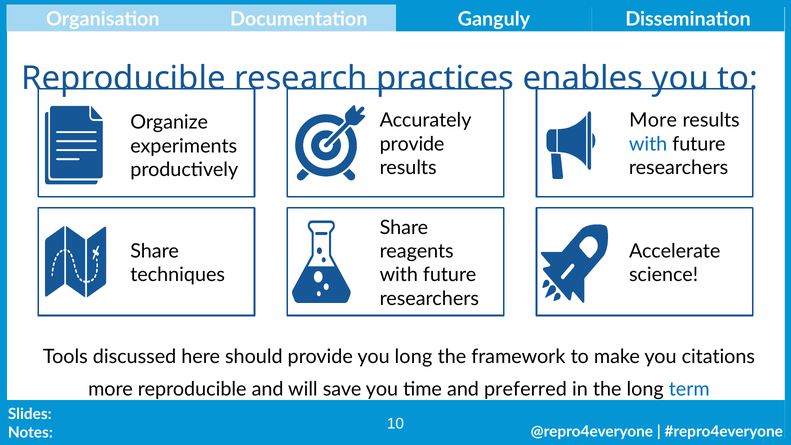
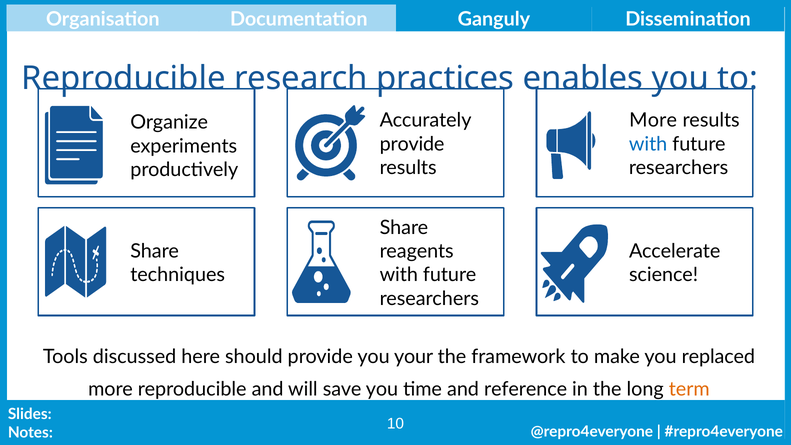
you long: long -> your (414, 357)
citations: citations -> replaced (718, 357)
preferred: preferred -> reference (526, 389)
term colour: blue -> orange (689, 389)
